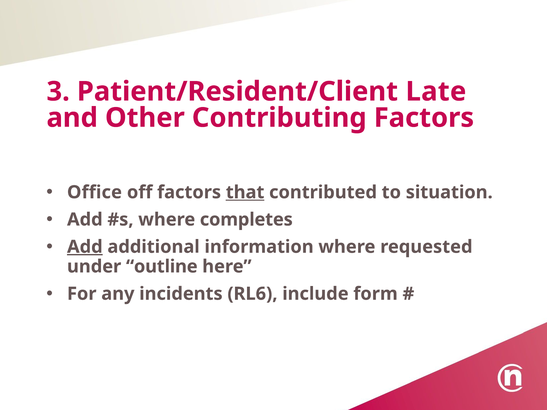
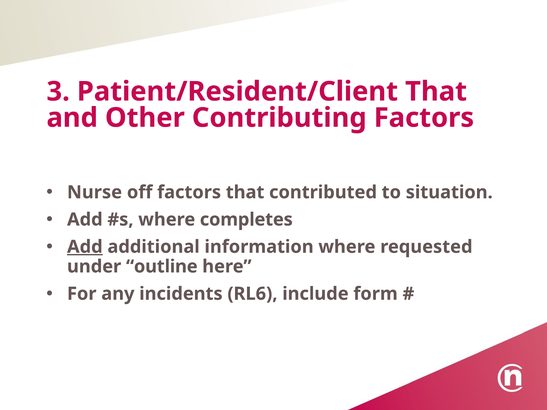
Patient/Resident/Client Late: Late -> That (436, 92)
Office: Office -> Nurse (95, 192)
that underline: present -> none (245, 192)
